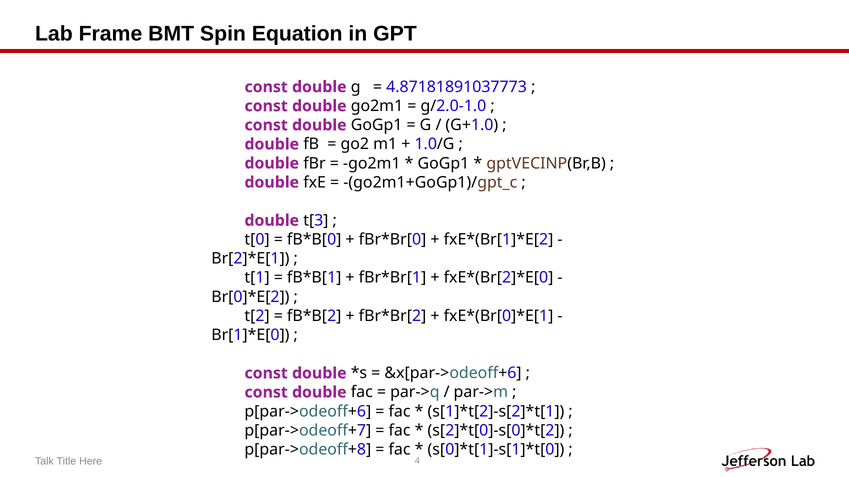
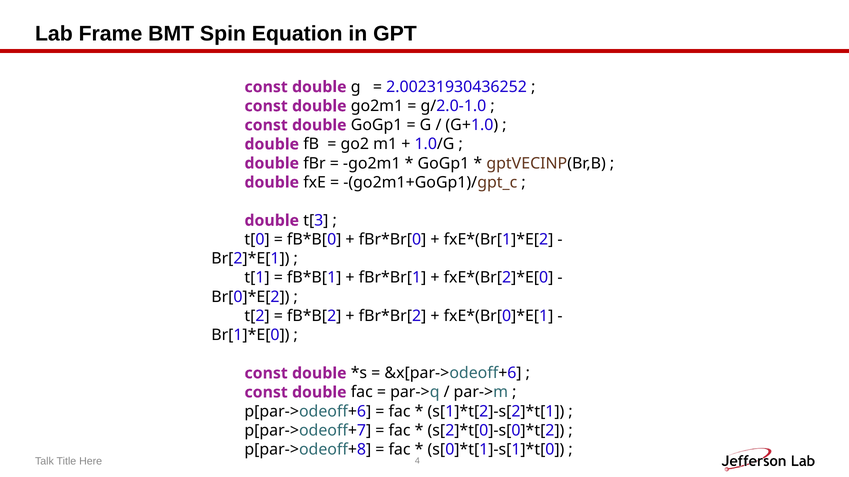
4.87181891037773: 4.87181891037773 -> 2.00231930436252 (457, 87)
